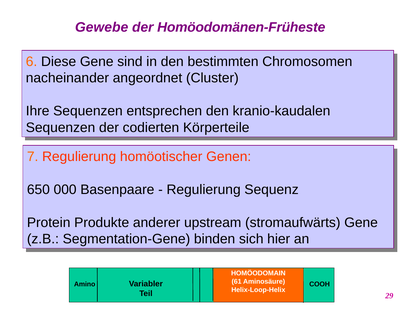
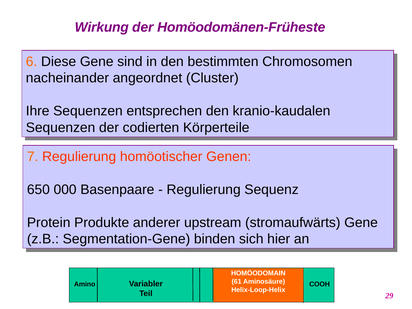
Gewebe: Gewebe -> Wirkung (102, 27)
